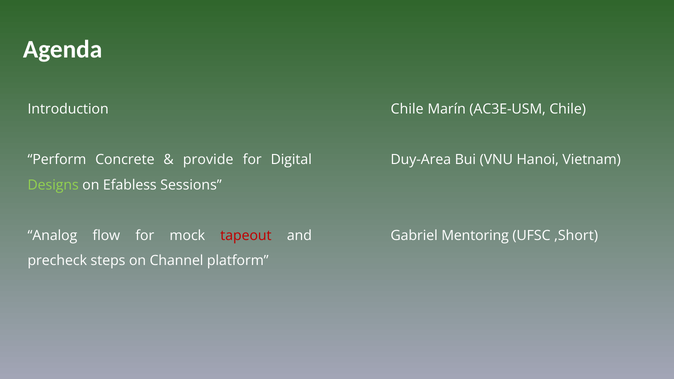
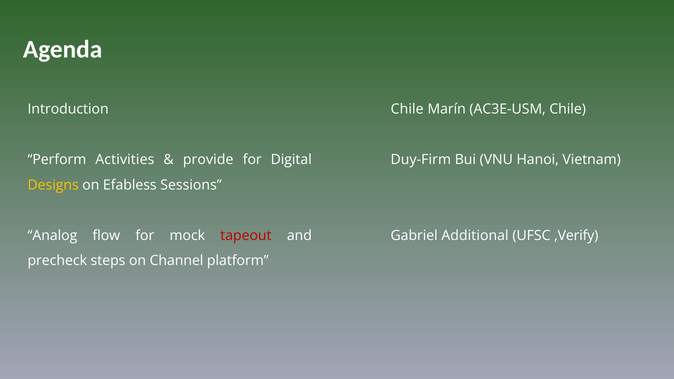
Concrete: Concrete -> Activities (125, 160)
Duy-Area: Duy-Area -> Duy-Firm (421, 160)
Designs colour: light green -> yellow (53, 185)
Mentoring: Mentoring -> Additional (475, 235)
,Short: ,Short -> ,Verify (576, 235)
